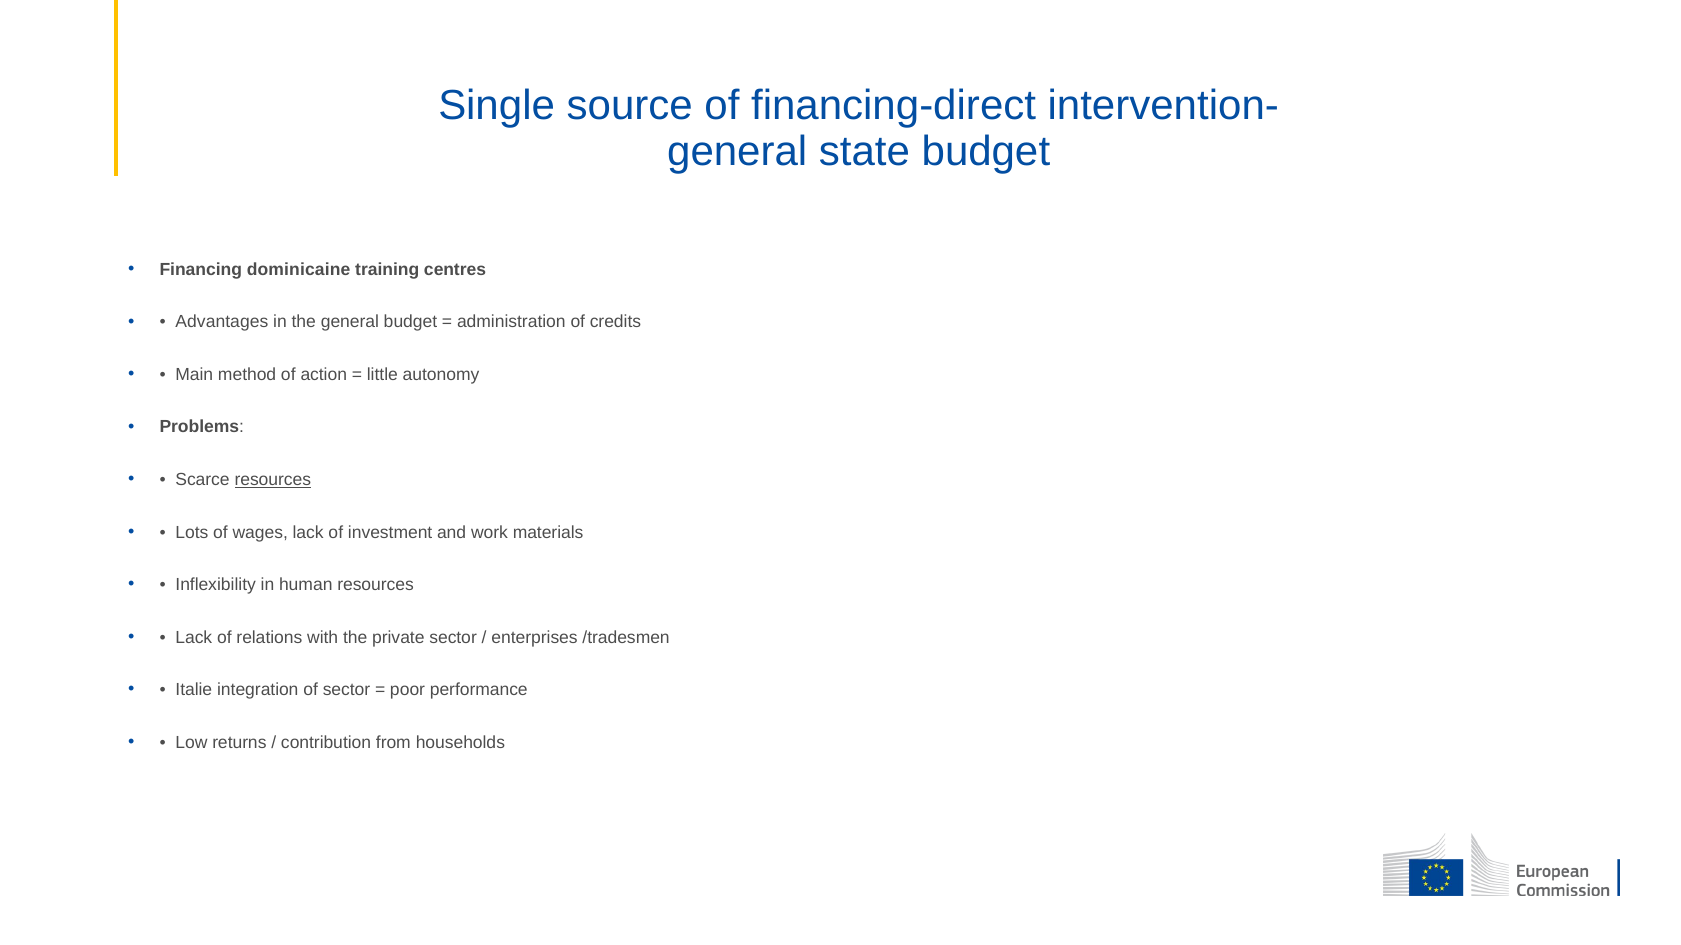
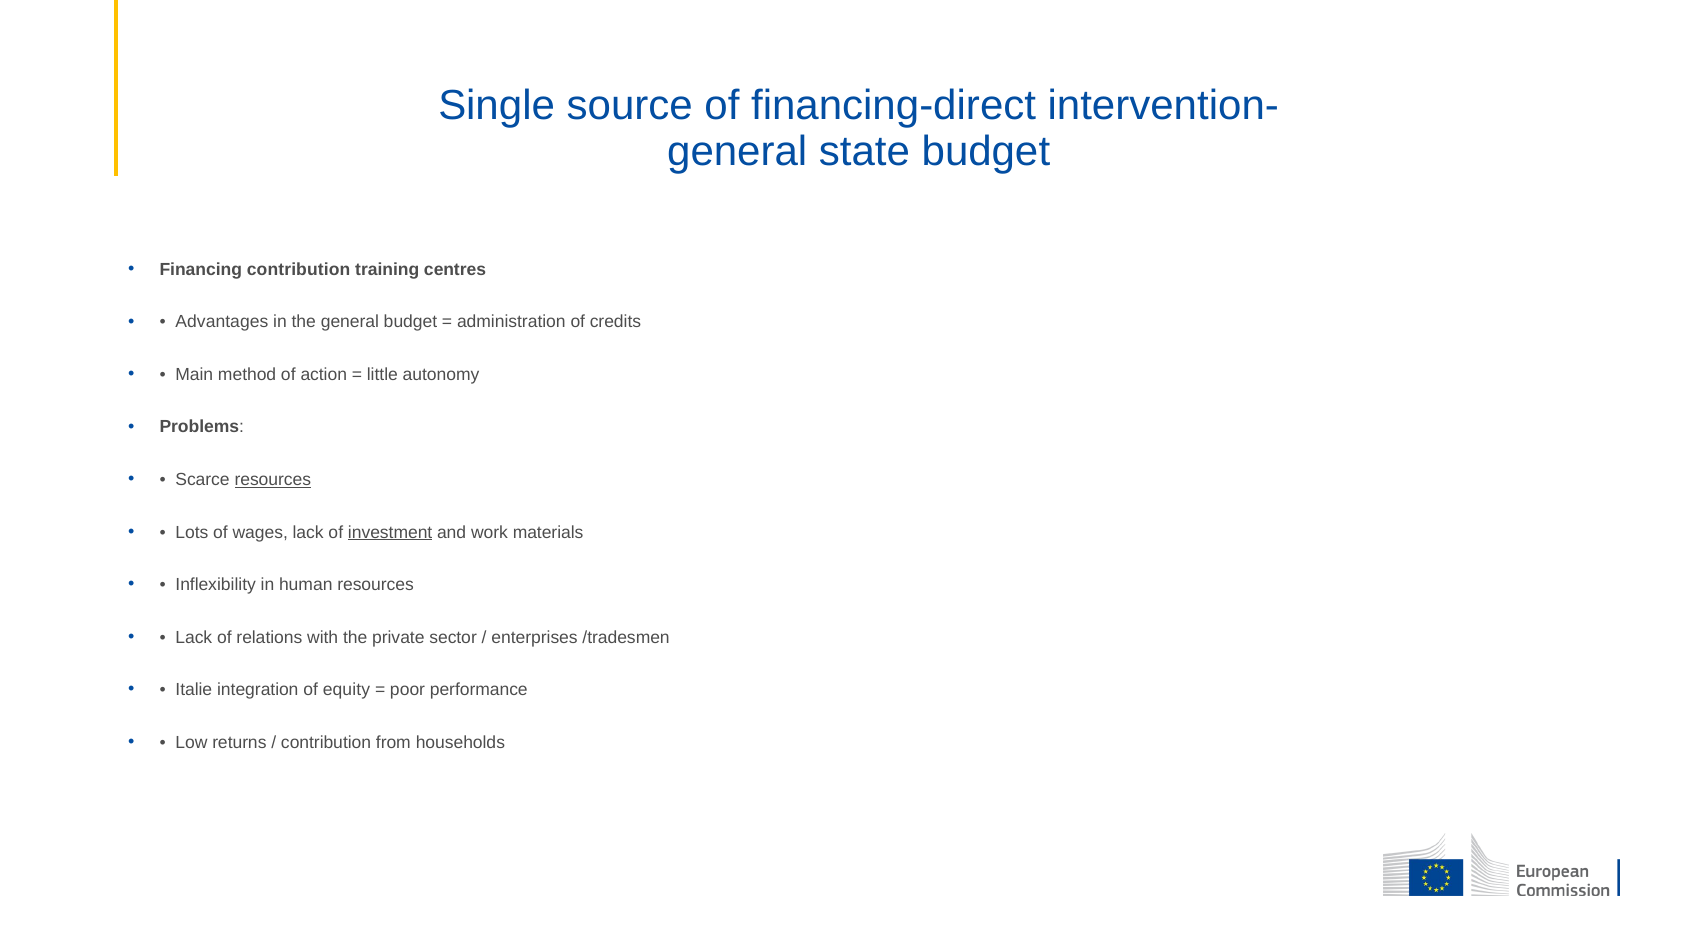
Financing dominicaine: dominicaine -> contribution (299, 270)
investment underline: none -> present (390, 533)
of sector: sector -> equity (346, 690)
